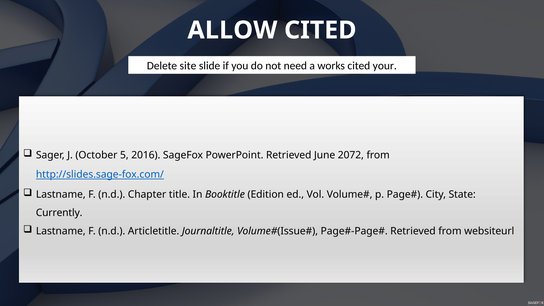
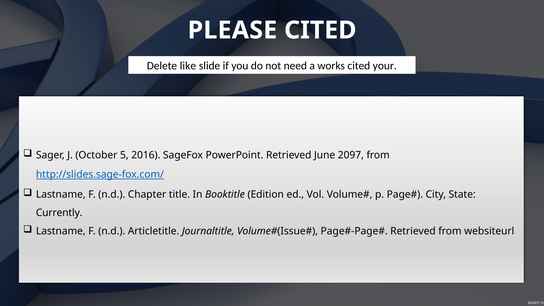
ALLOW: ALLOW -> PLEASE (232, 30)
site: site -> like (188, 66)
2072: 2072 -> 2097 (351, 155)
